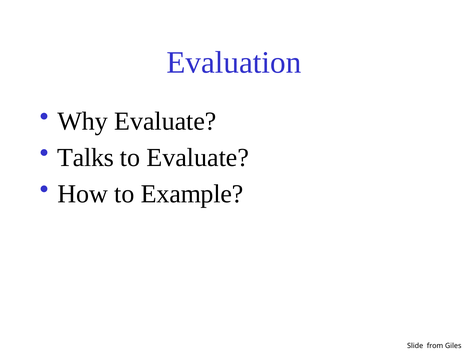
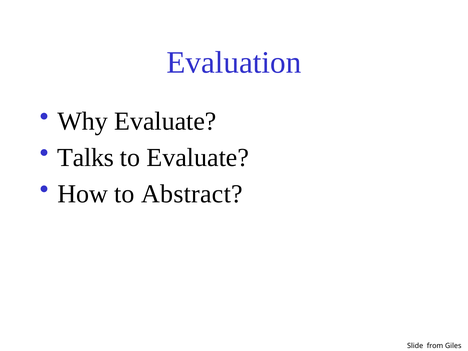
Example: Example -> Abstract (192, 194)
